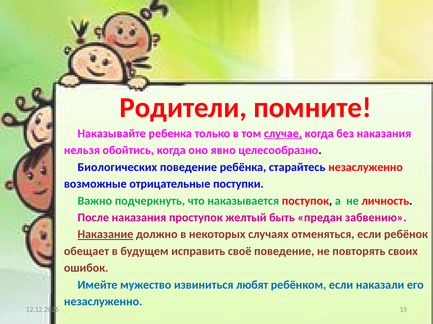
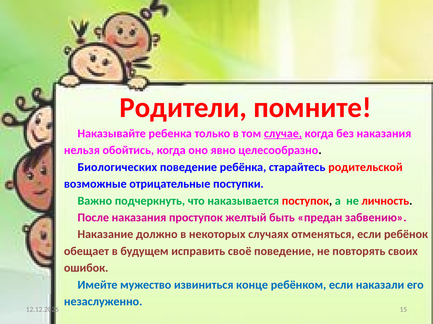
старайтесь незаслуженно: незаслуженно -> родительской (365, 167)
Наказание underline: present -> none (105, 235)
любят: любят -> конце (252, 285)
